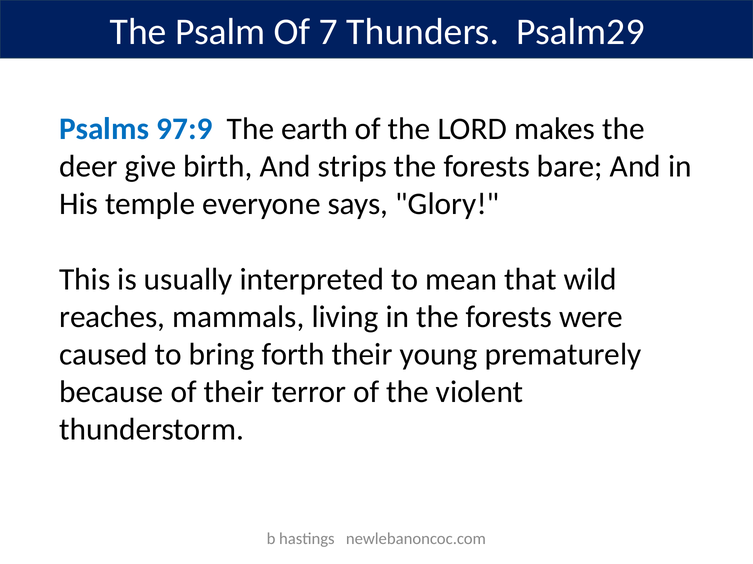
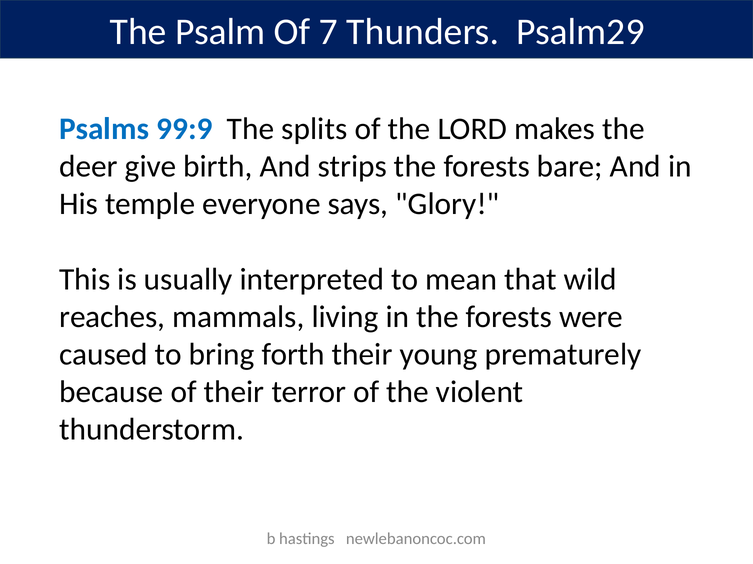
97:9: 97:9 -> 99:9 (184, 129)
earth: earth -> splits (314, 129)
